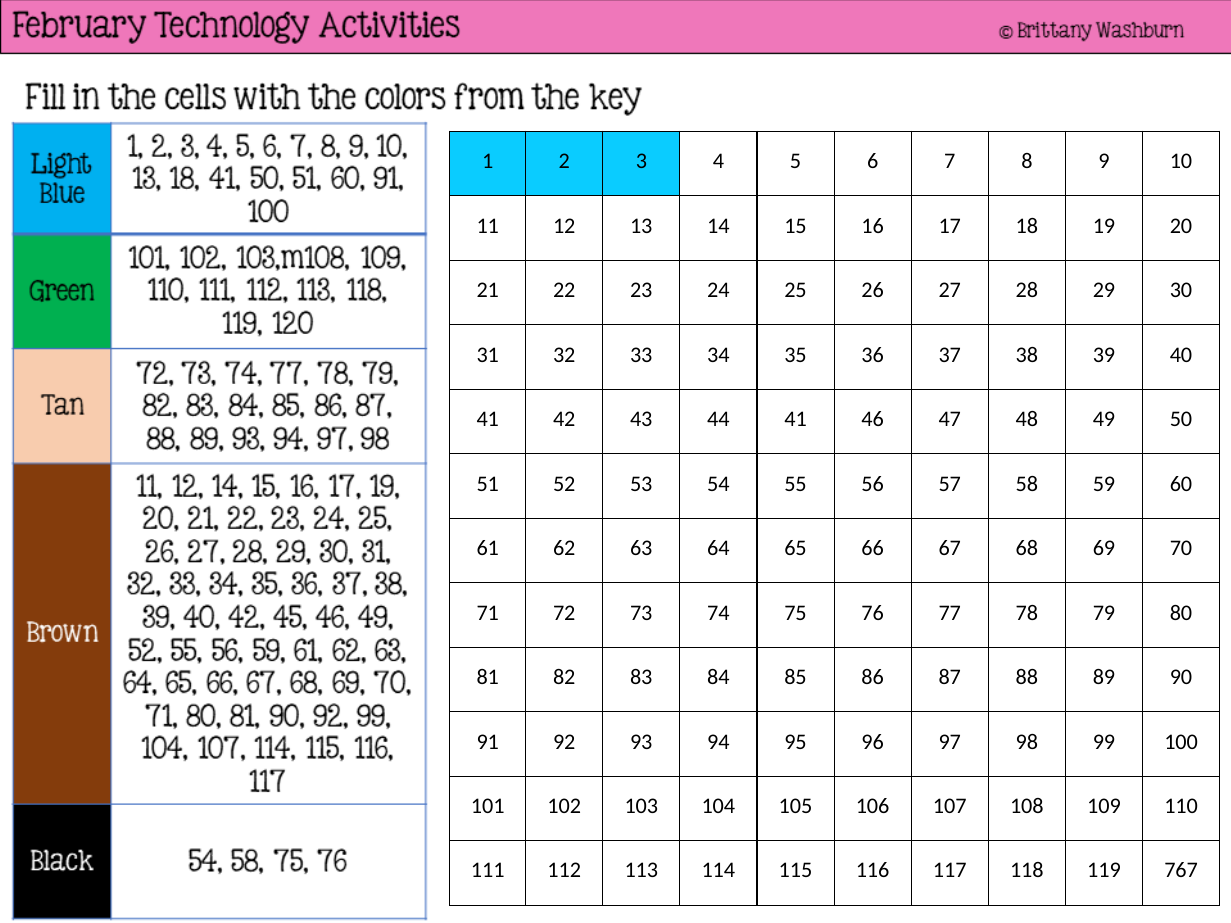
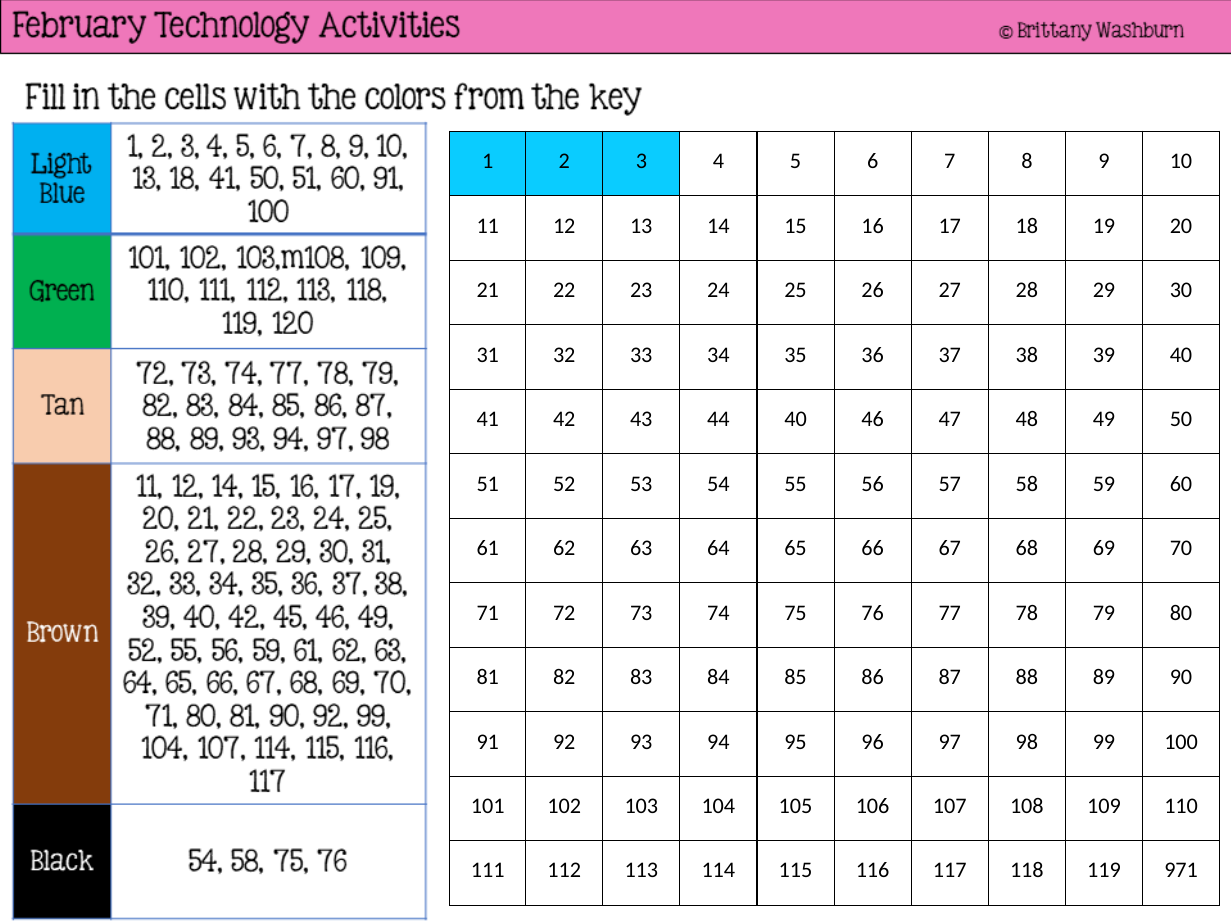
44 41: 41 -> 40 (796, 419)
767: 767 -> 971 (1181, 871)
